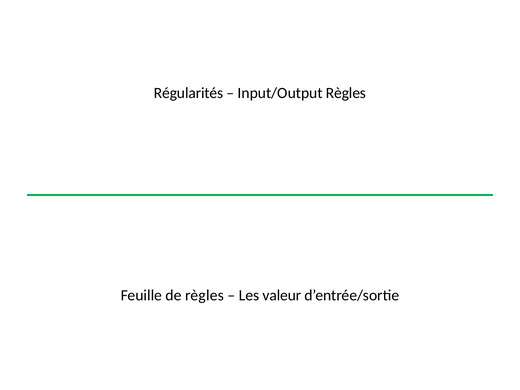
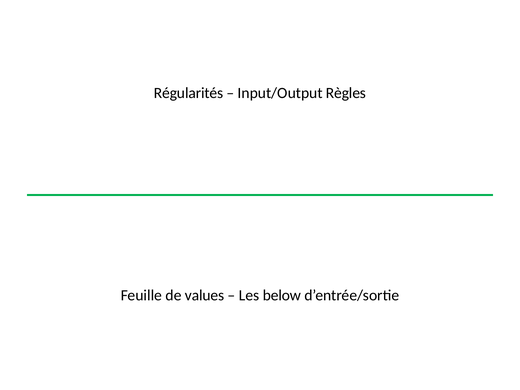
de règles: règles -> values (205, 295)
valeur: valeur -> below (282, 295)
